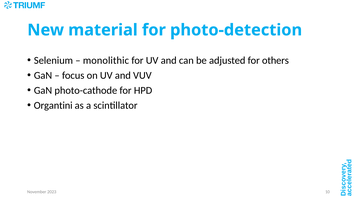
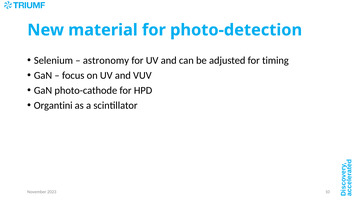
monolithic: monolithic -> astronomy (106, 60)
others: others -> timing (275, 60)
